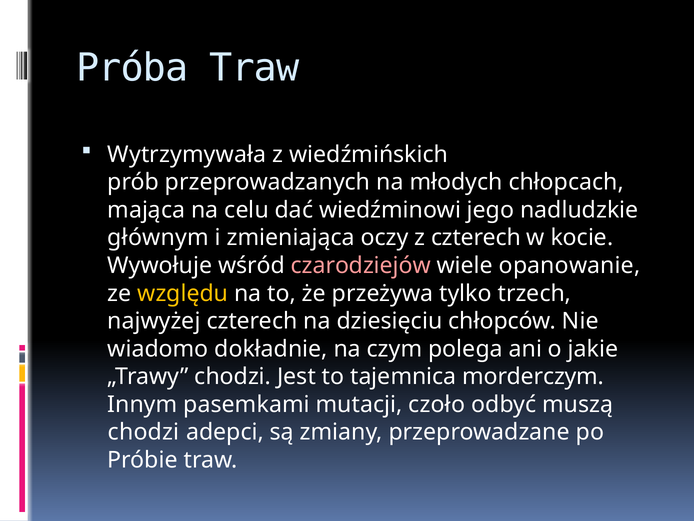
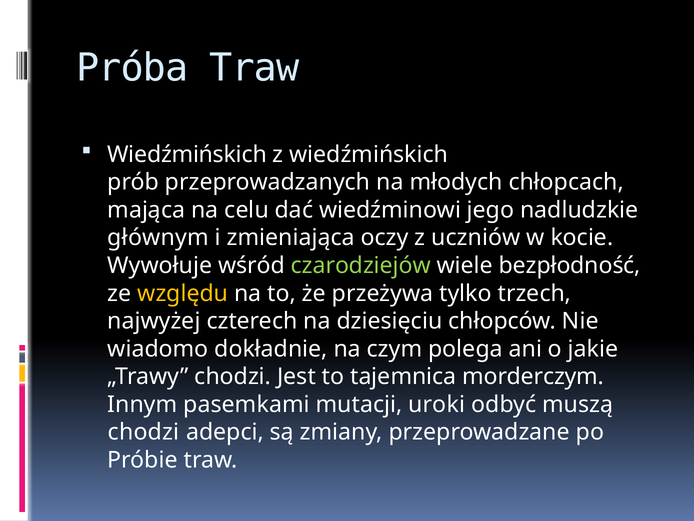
Wytrzymywała: Wytrzymywała -> Wiedźmińskich (187, 154)
z czterech: czterech -> uczniów (476, 238)
czarodziejów colour: pink -> light green (361, 265)
opanowanie: opanowanie -> bezpłodność (570, 265)
czoło: czoło -> uroki (437, 404)
